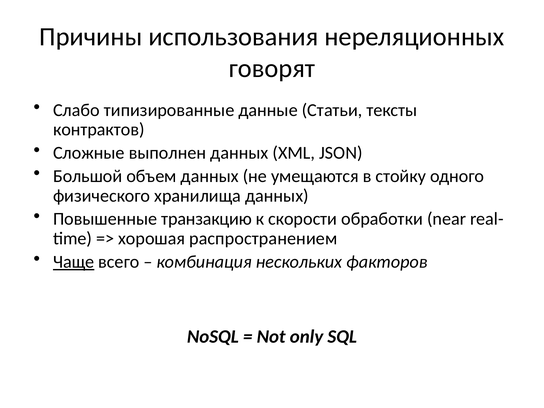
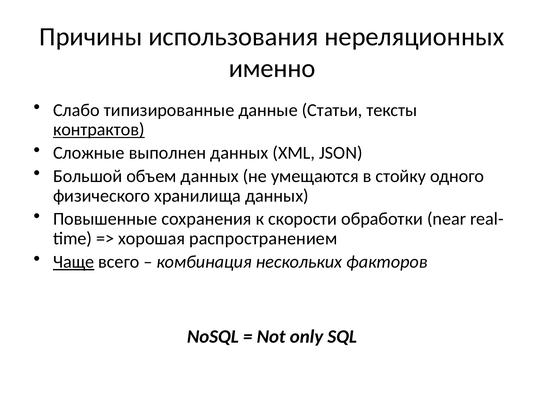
говорят: говорят -> именно (272, 69)
контрактов underline: none -> present (99, 130)
транзакцию: транзакцию -> сохранения (206, 219)
